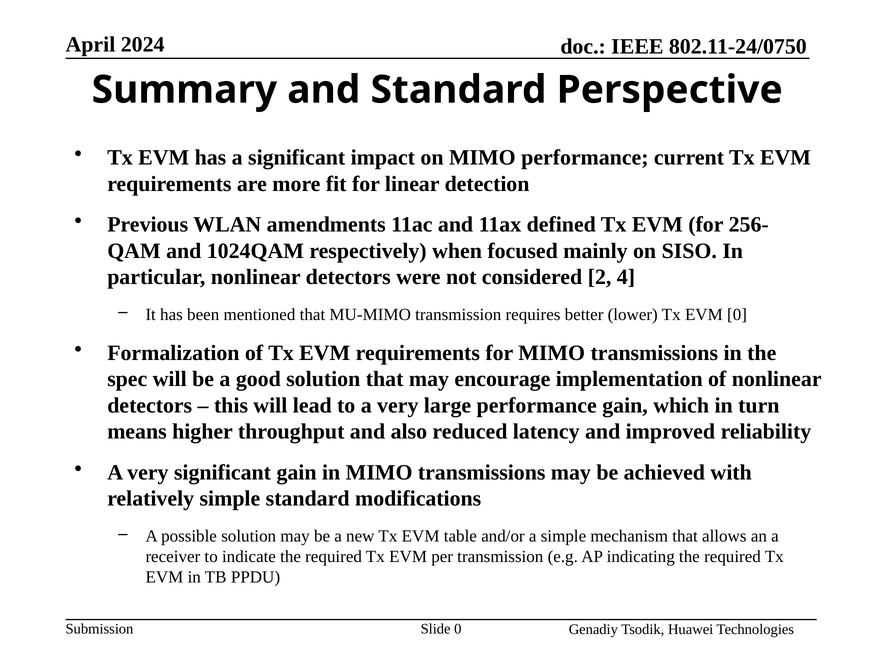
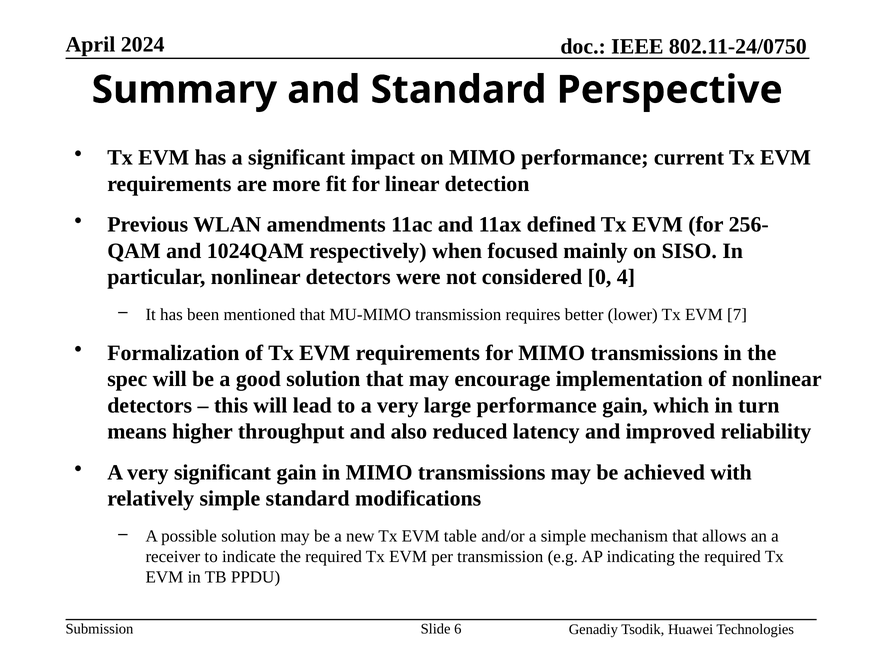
2: 2 -> 0 (600, 277)
EVM 0: 0 -> 7 (737, 315)
Slide 0: 0 -> 6 (458, 629)
